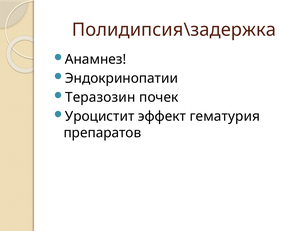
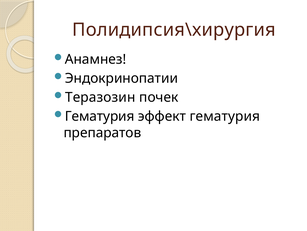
Полидипсия\задержка: Полидипсия\задержка -> Полидипсия\хирургия (174, 30)
Уроцистит: Уроцистит -> Гематурия (100, 116)
